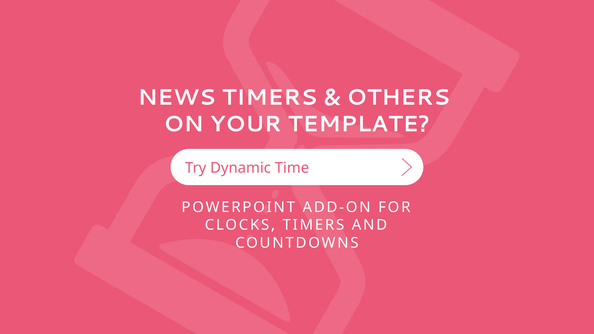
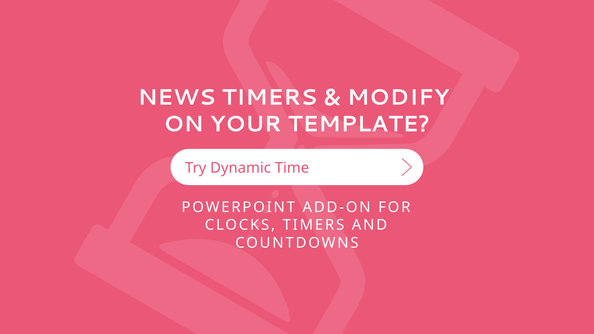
OTHERS: OTHERS -> MODIFY (398, 98)
